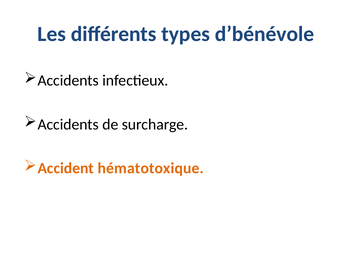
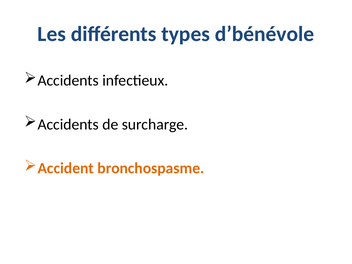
hématotoxique: hématotoxique -> bronchospasme (151, 168)
